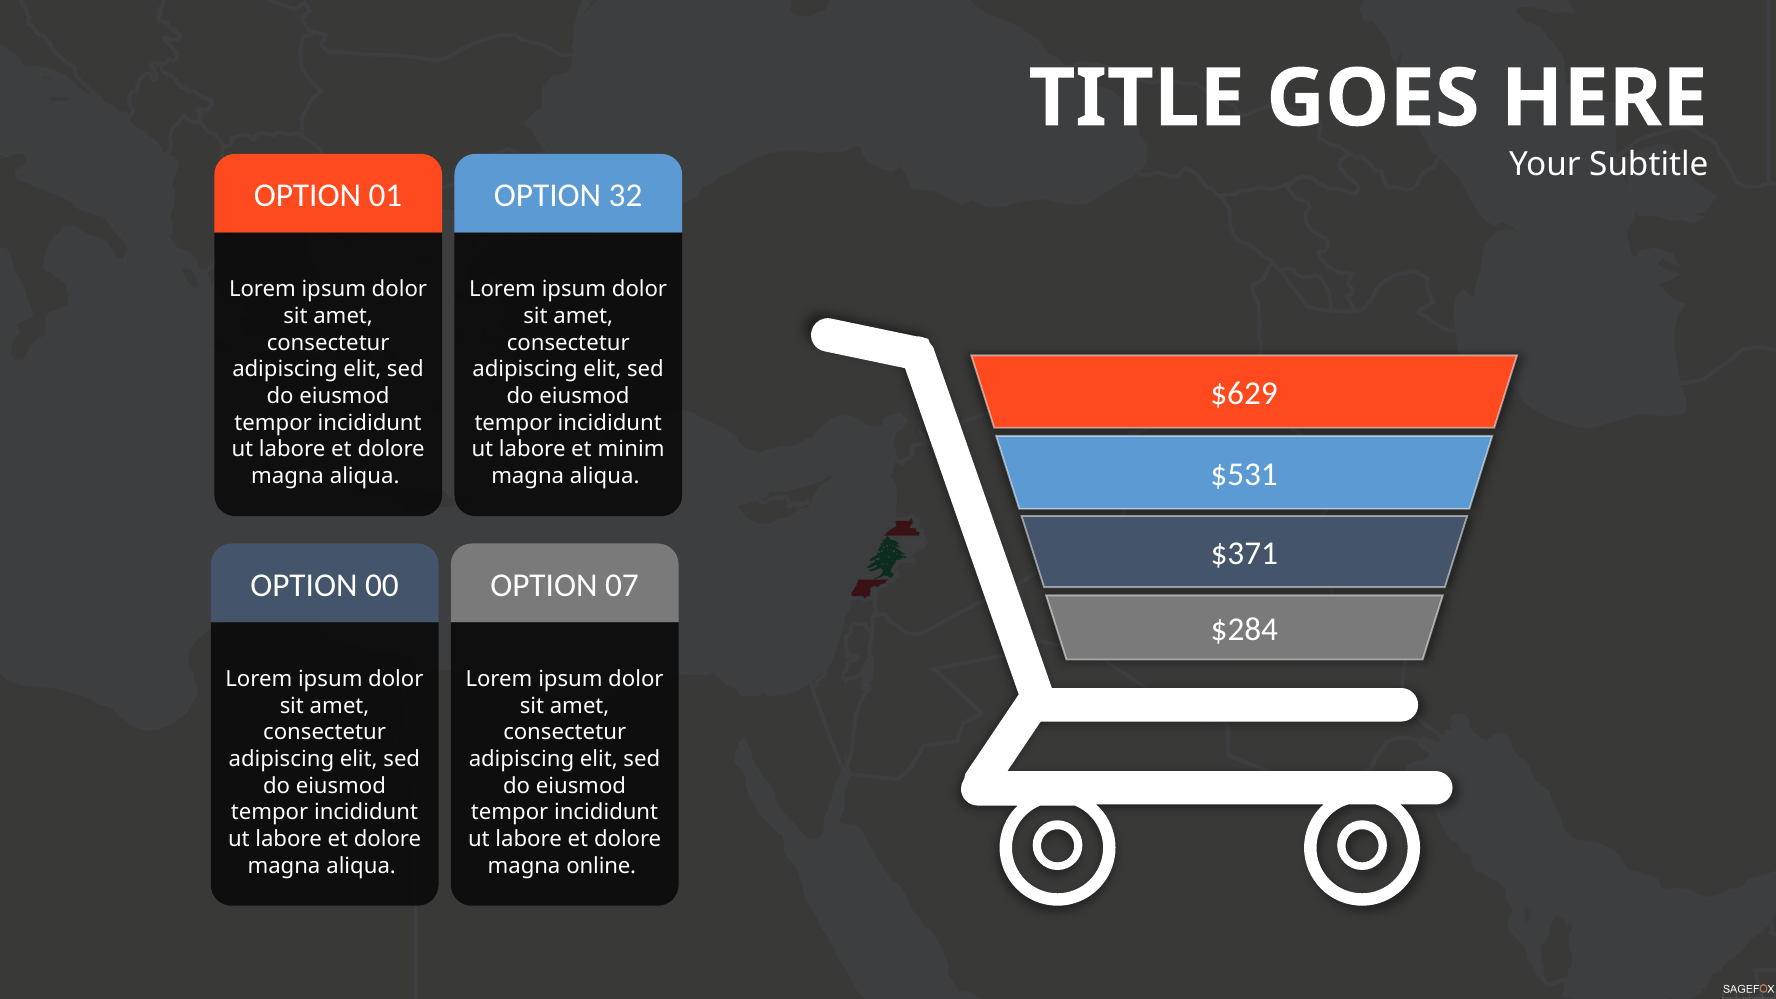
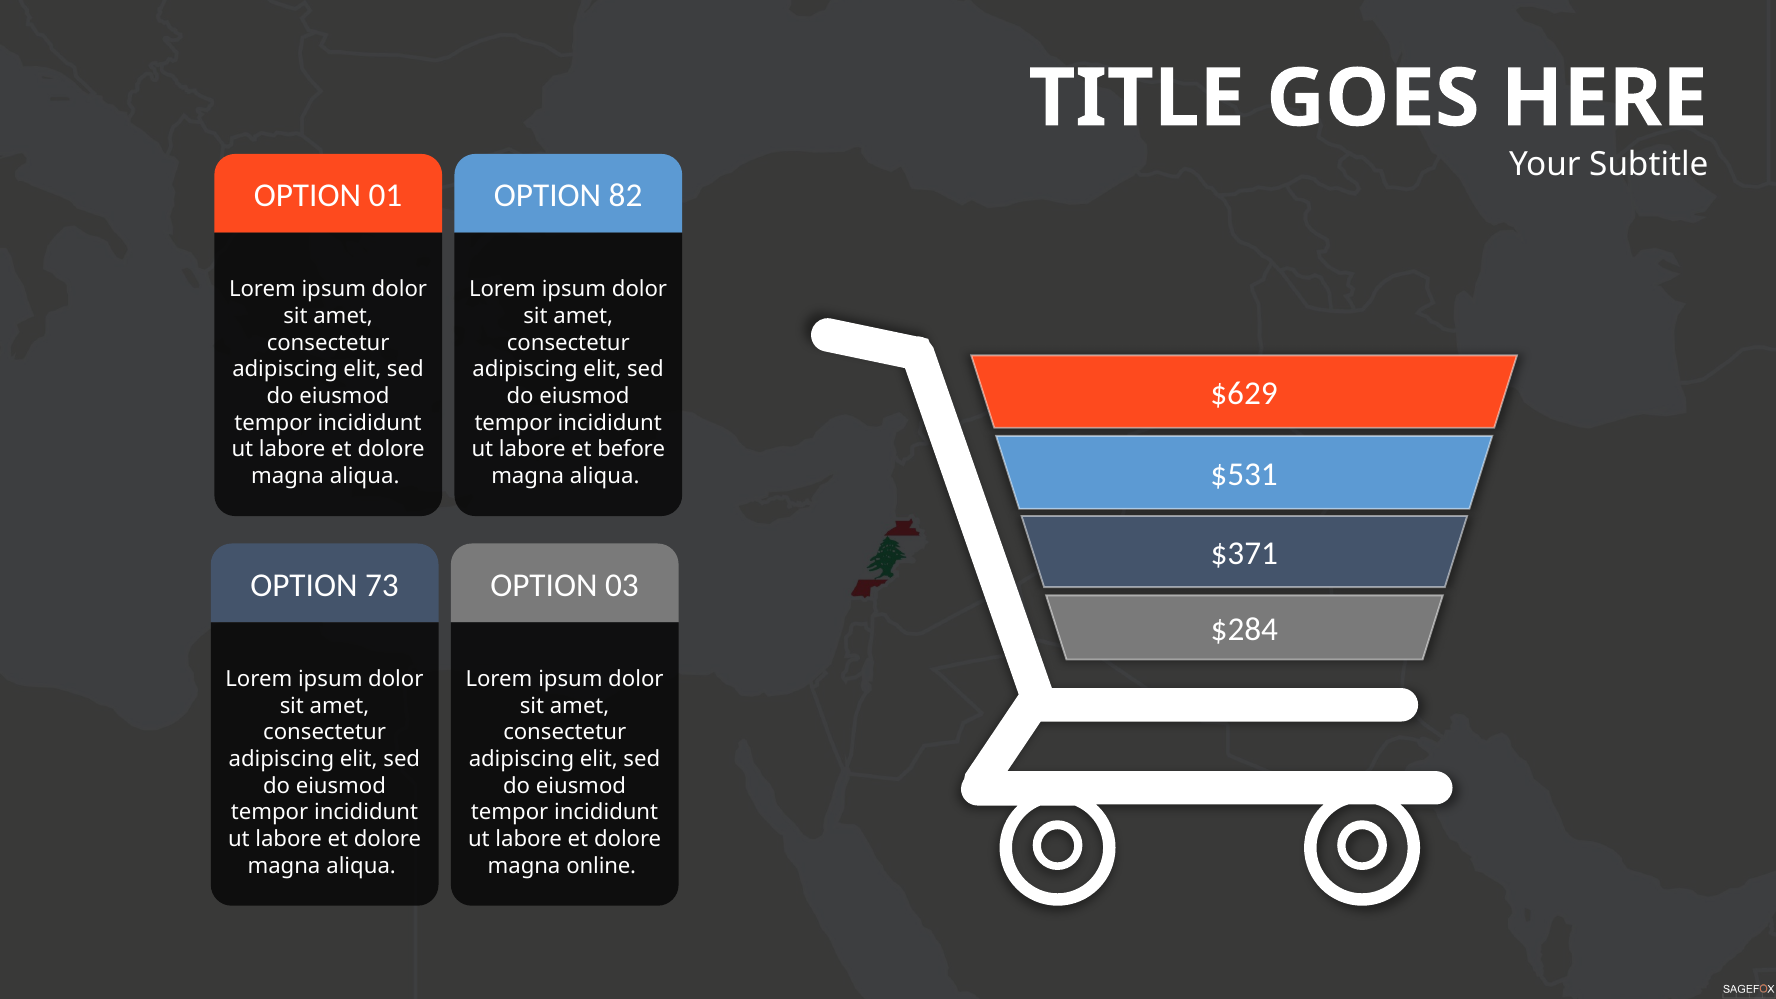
32: 32 -> 82 (626, 196)
minim: minim -> before (631, 449)
00: 00 -> 73 (382, 585)
07: 07 -> 03 (622, 585)
